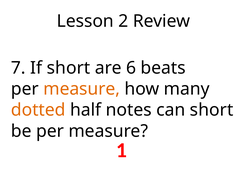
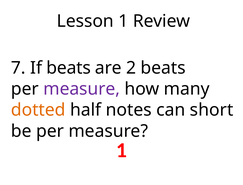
Lesson 2: 2 -> 1 (123, 21)
If short: short -> beats (69, 68)
6: 6 -> 2 (131, 68)
measure colour: orange -> purple (82, 89)
